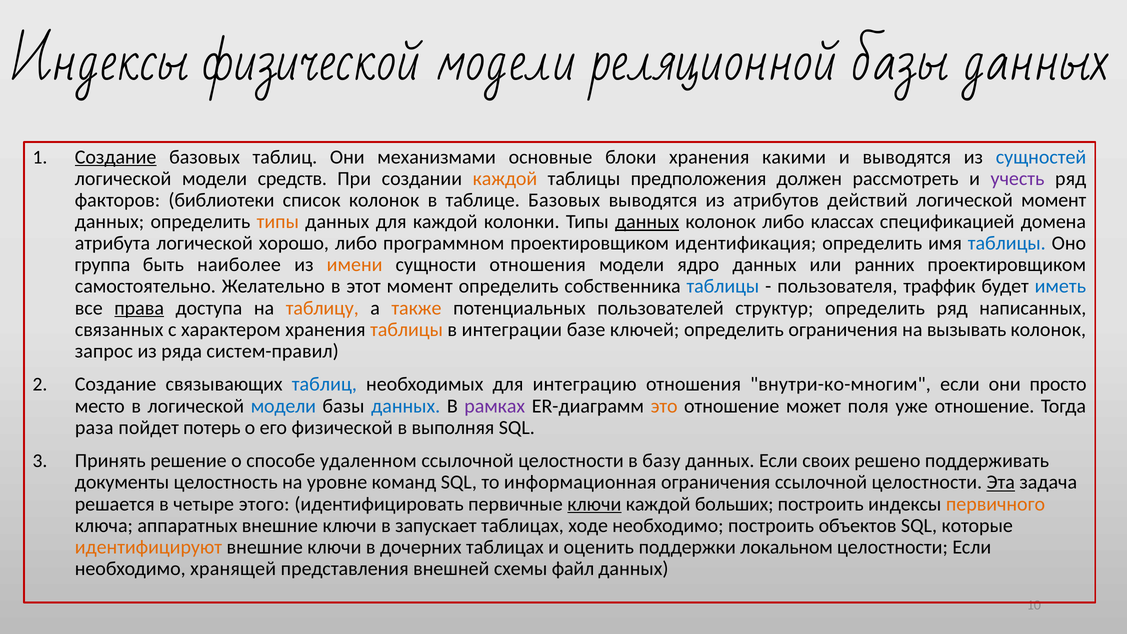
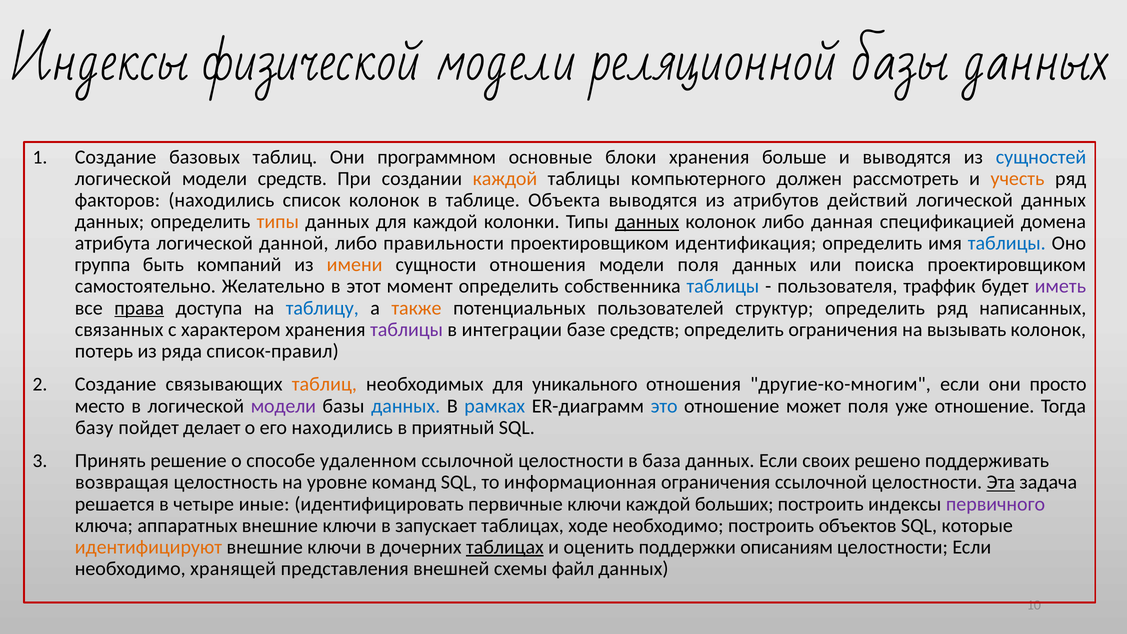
Создание underline: present -> none (116, 157)
механизмами: механизмами -> программном (437, 157)
какими: какими -> больше (794, 157)
предположения: предположения -> компьютерного (698, 178)
учесть colour: purple -> orange (1018, 178)
факторов библиотеки: библиотеки -> находились (221, 200)
таблице Базовых: Базовых -> Объекта (564, 200)
логической момент: момент -> данных (1054, 200)
классах: классах -> данная (842, 222)
хорошо: хорошо -> данной (294, 243)
программном: программном -> правильности (444, 243)
наиболее: наиболее -> компаний (239, 265)
модели ядро: ядро -> поля (698, 265)
ранних: ранних -> поиска (884, 265)
иметь colour: blue -> purple (1060, 286)
таблицу colour: orange -> blue (322, 308)
таблицы colour: orange -> purple (407, 329)
базе ключей: ключей -> средств (645, 329)
запрос: запрос -> потерь (104, 351)
систем-правил: систем-правил -> список-правил (273, 351)
таблиц colour: blue -> orange (324, 384)
интеграцию: интеграцию -> уникального (585, 384)
внутри-ко-многим: внутри-ко-многим -> другие-ко-многим (840, 384)
модели colour: blue -> purple (283, 406)
рамках colour: purple -> blue (495, 406)
это colour: orange -> blue (664, 406)
раза: раза -> базу (94, 427)
потерь: потерь -> делает (212, 427)
его физической: физической -> находились (342, 427)
выполняя: выполняя -> приятный (453, 427)
базу: базу -> база (662, 461)
документы: документы -> возвращая (122, 482)
этого: этого -> иные (264, 504)
ключи underline: present -> none (594, 504)
первичного colour: orange -> purple (996, 504)
таблицах underline: none -> present (505, 547)
локальном: локальном -> описаниям (787, 547)
